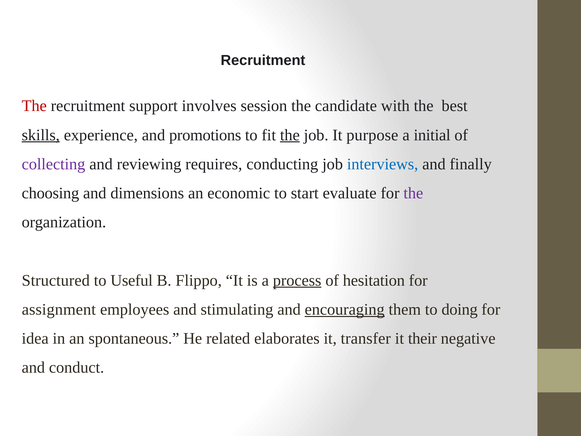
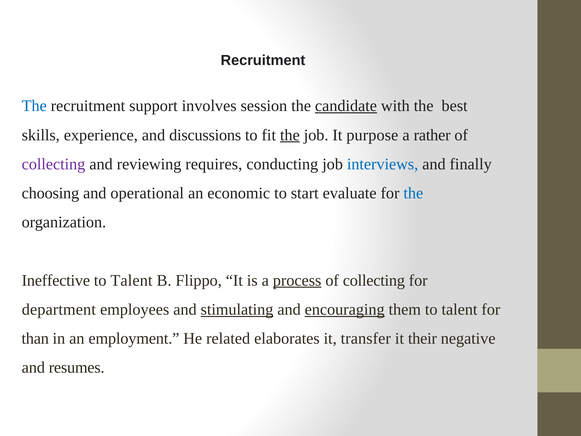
The colour: red -> blue (34, 106)
candidate underline: none -> present (346, 106)
skills underline: present -> none (41, 135)
promotions: promotions -> discussions (205, 135)
initial: initial -> rather (432, 135)
dimensions: dimensions -> operational (147, 193)
the colour: purple -> blue (413, 193)
Structured: Structured -> Ineffective (56, 280)
Useful: Useful -> Talent (131, 280)
hesitation: hesitation -> collecting (374, 280)
assignment: assignment -> department (59, 309)
stimulating underline: none -> present (237, 309)
them to doing: doing -> talent (460, 309)
idea: idea -> than (35, 338)
spontaneous: spontaneous -> employment (134, 338)
conduct: conduct -> resumes (77, 367)
